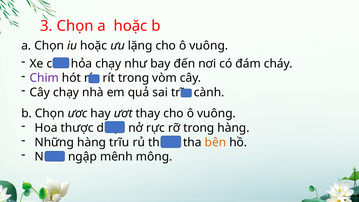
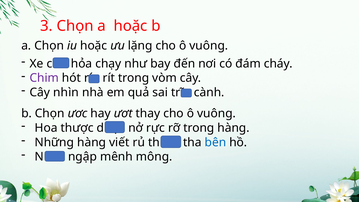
Cây chạy: chạy -> nhìn (66, 92)
hàng trĩu: trĩu -> viết (119, 142)
bên colour: orange -> blue (215, 142)
